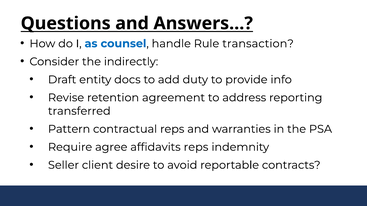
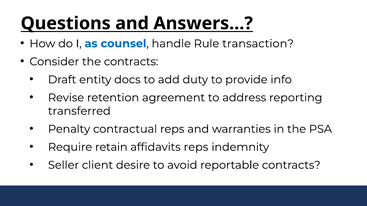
the indirectly: indirectly -> contracts (131, 62)
Pattern: Pattern -> Penalty (69, 129)
agree: agree -> retain (111, 147)
